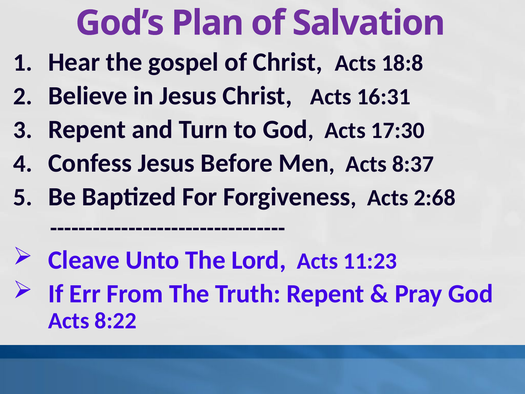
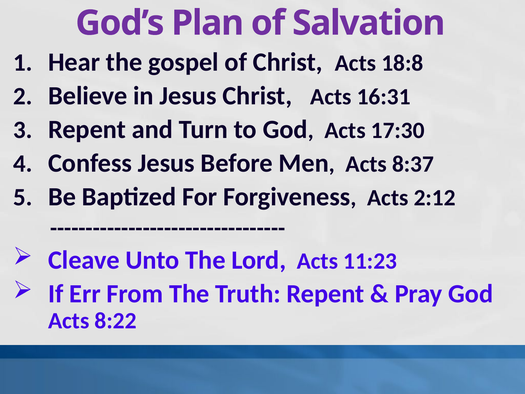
2:68: 2:68 -> 2:12 (435, 198)
